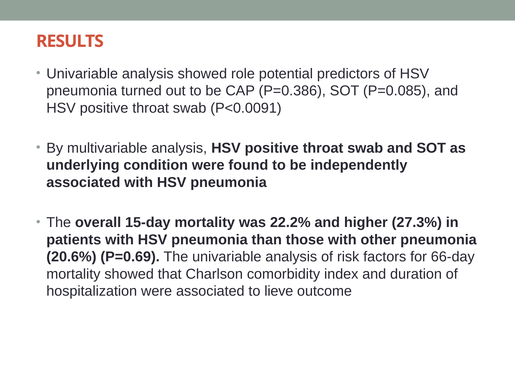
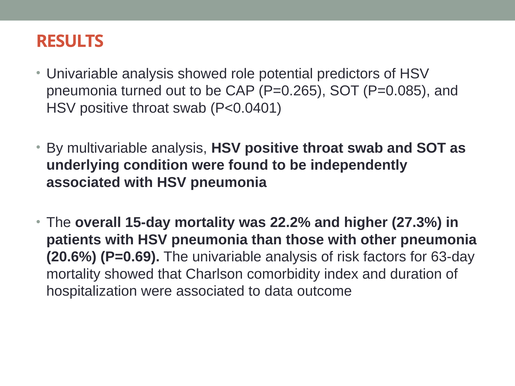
P=0.386: P=0.386 -> P=0.265 (292, 91)
P<0.0091: P<0.0091 -> P<0.0401 (246, 108)
66-day: 66-day -> 63-day (453, 257)
lieve: lieve -> data (279, 291)
